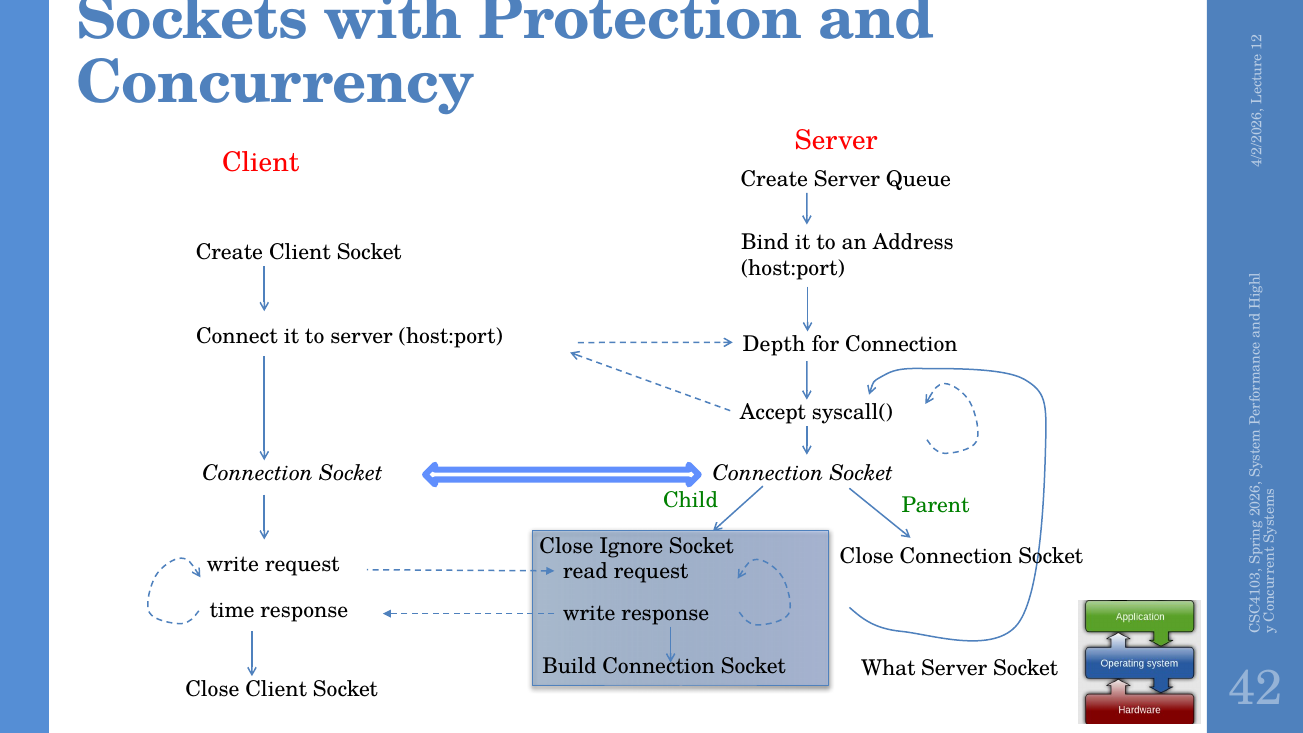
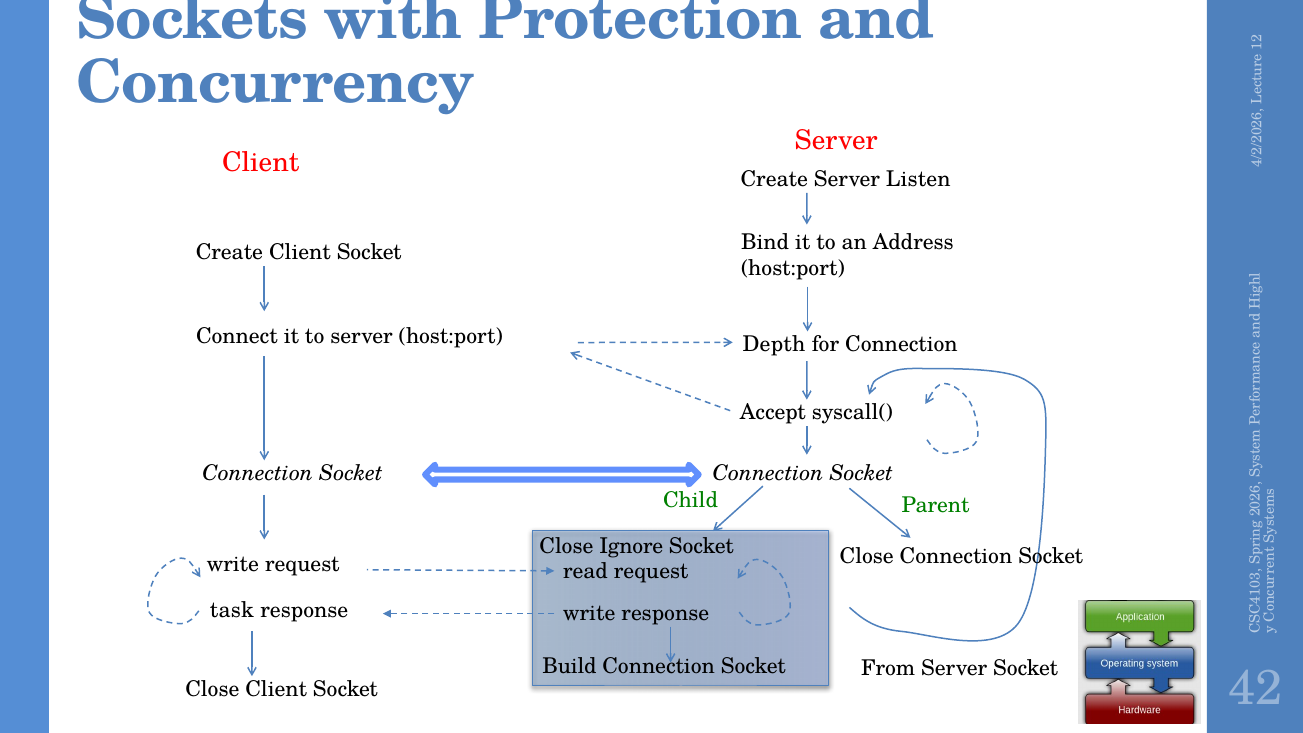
Queue: Queue -> Listen (918, 180)
time: time -> task (232, 610)
What: What -> From (888, 668)
